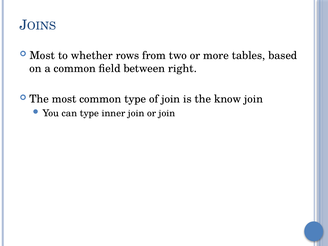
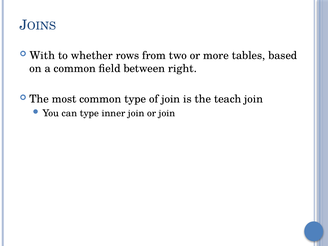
Most: Most -> With (42, 55)
know: know -> teach (228, 99)
